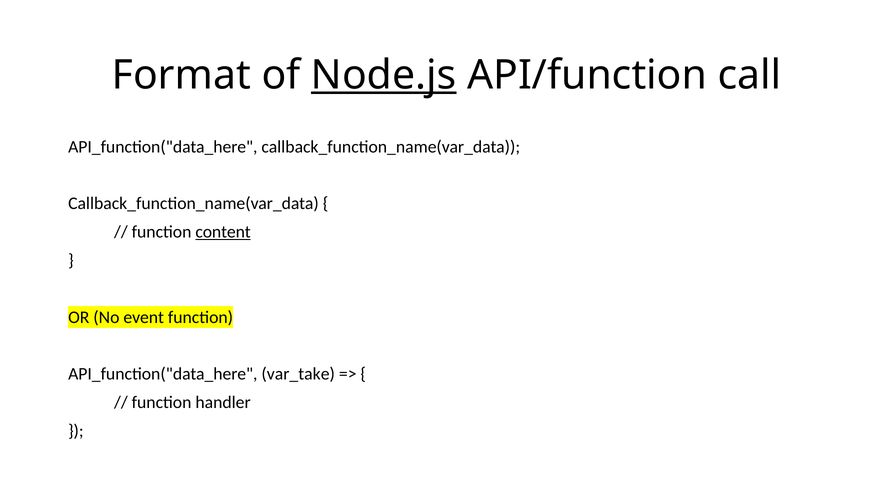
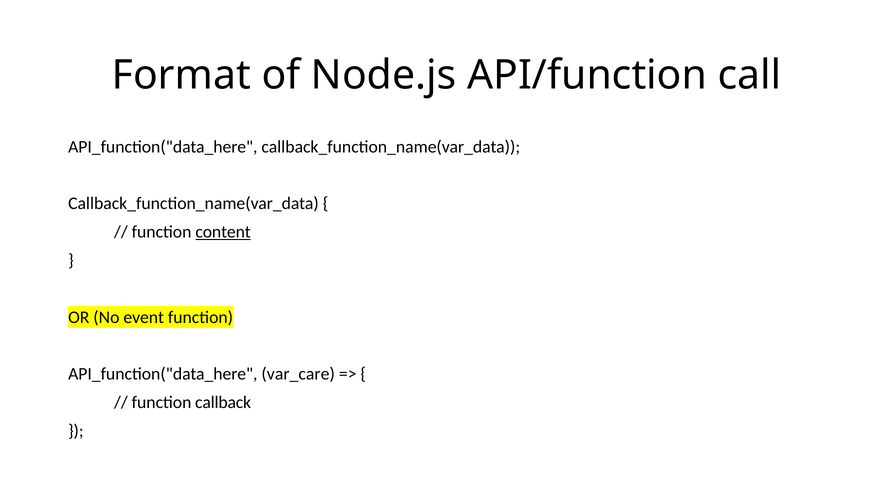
Node.js underline: present -> none (384, 75)
var_take: var_take -> var_care (298, 374)
handler: handler -> callback (223, 402)
